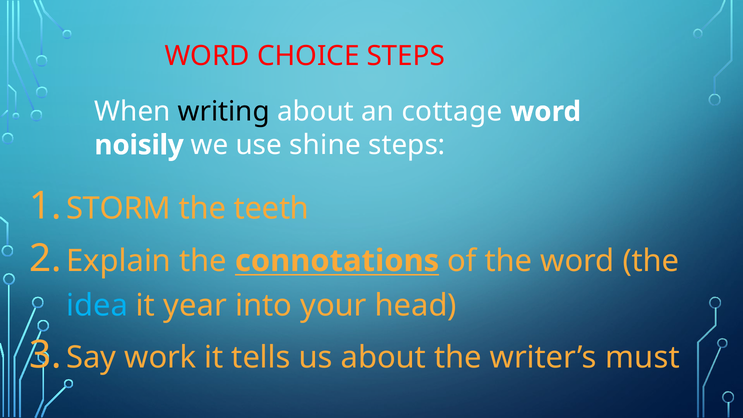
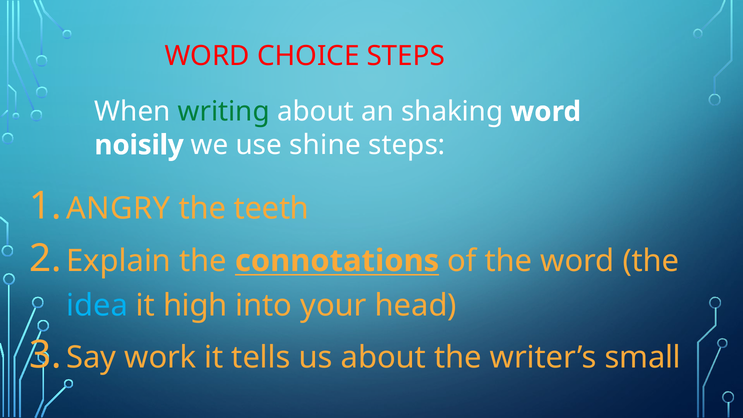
writing colour: black -> green (224, 112)
cottage: cottage -> shaking (452, 112)
STORM: STORM -> ANGRY (118, 208)
year: year -> high (195, 305)
must: must -> small (643, 358)
